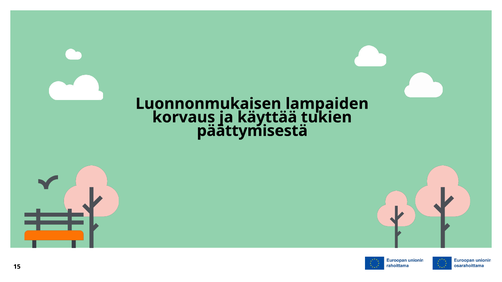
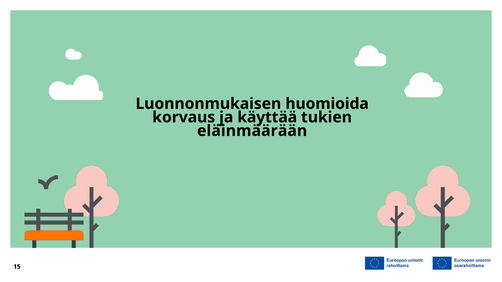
lampaiden: lampaiden -> huomioida (327, 104)
päättymisestä: päättymisestä -> eläinmäärään (252, 131)
